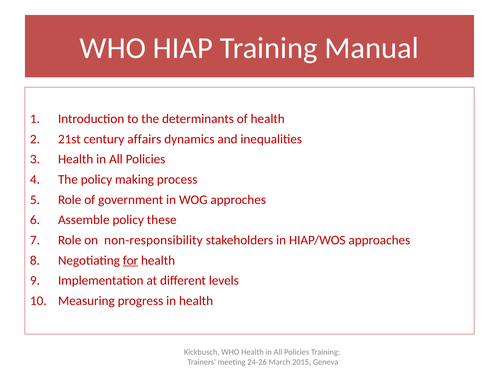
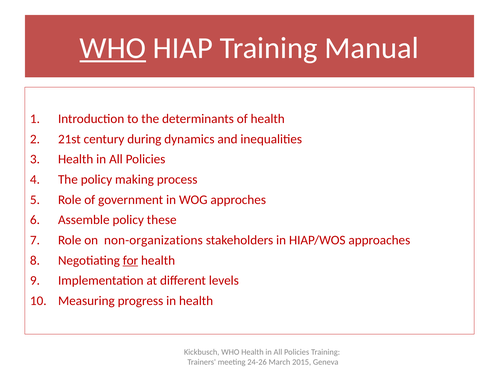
WHO underline: none -> present (113, 48)
affairs: affairs -> during (144, 139)
non-responsibility: non-responsibility -> non-organizations (153, 240)
